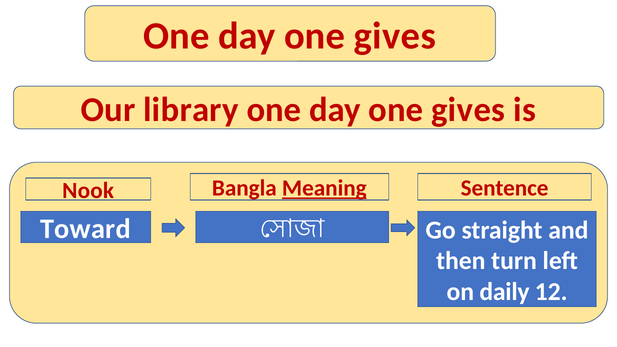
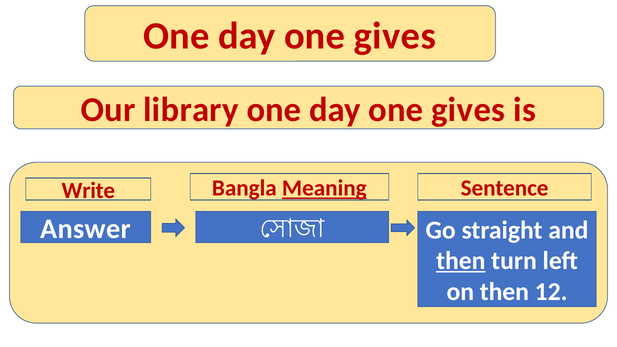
Nook: Nook -> Write (88, 191)
Toward: Toward -> Answer (86, 229)
then underline: none -> present (461, 261)
on daily: daily -> then (504, 292)
